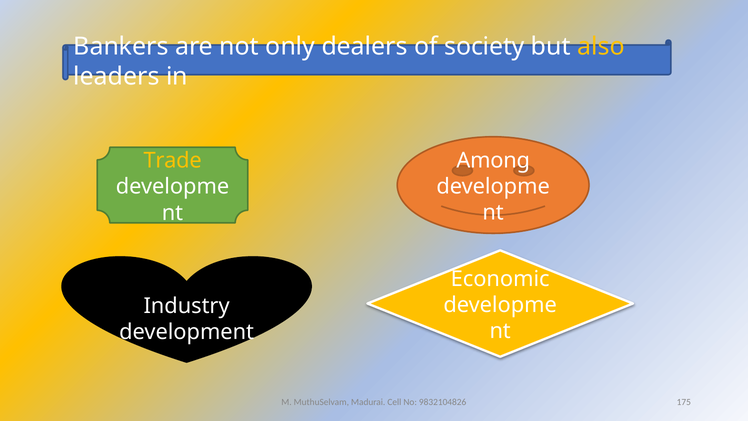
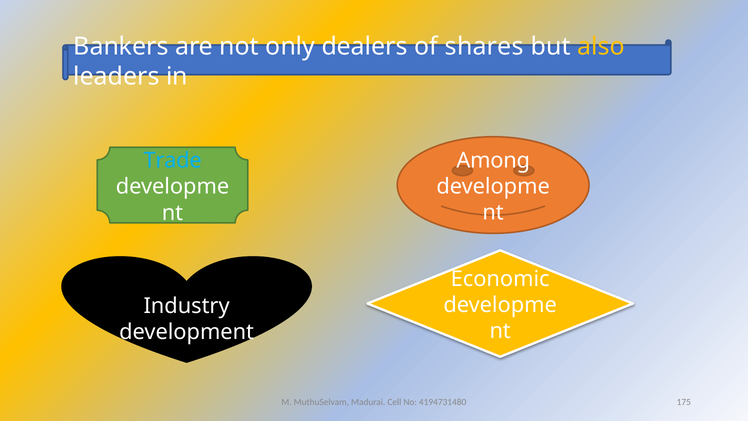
society: society -> shares (484, 47)
Trade colour: yellow -> light blue (173, 160)
9832104826: 9832104826 -> 4194731480 (443, 402)
